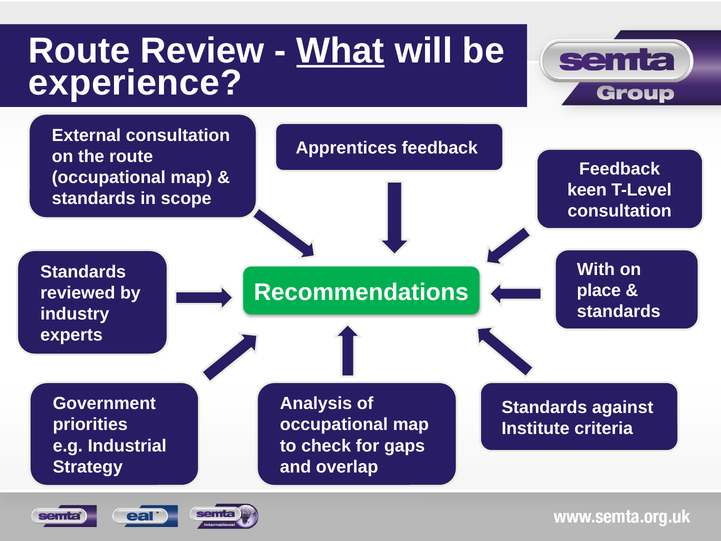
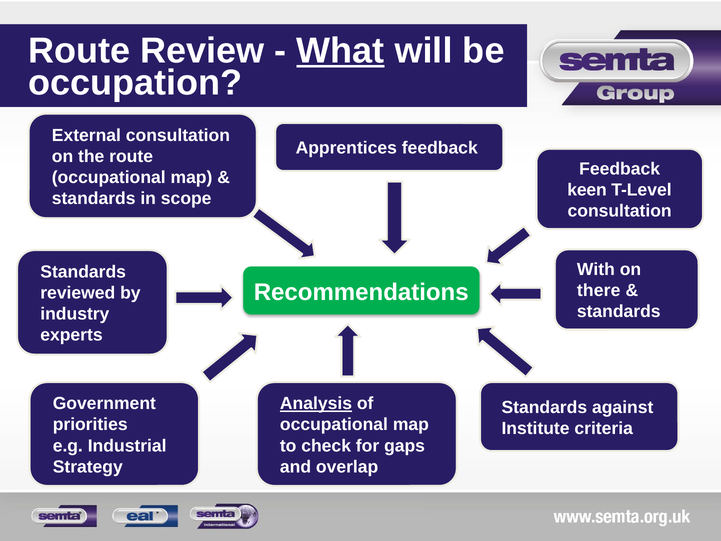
experience: experience -> occupation (135, 83)
place: place -> there (599, 291)
Analysis underline: none -> present (316, 404)
